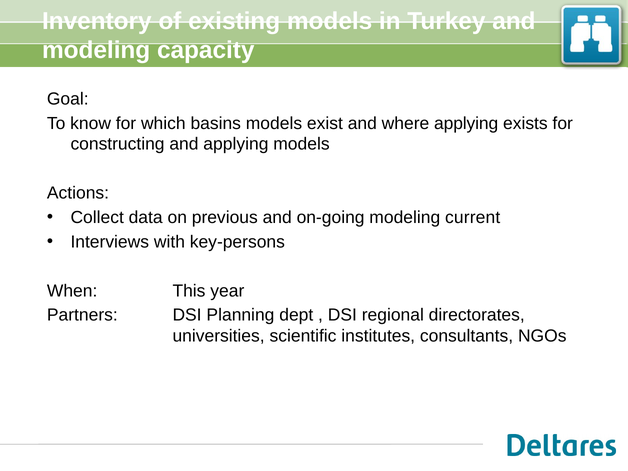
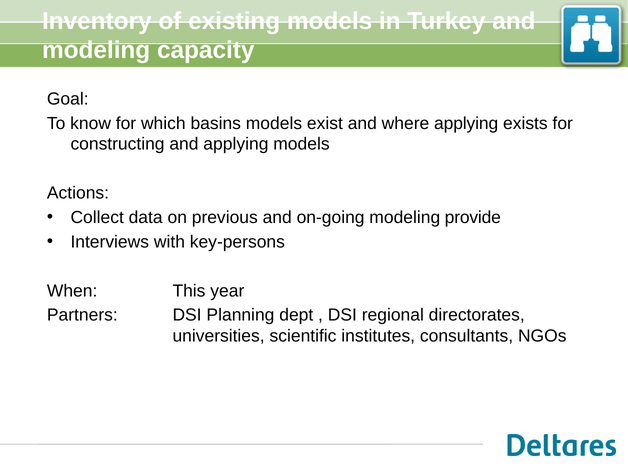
current: current -> provide (473, 217)
